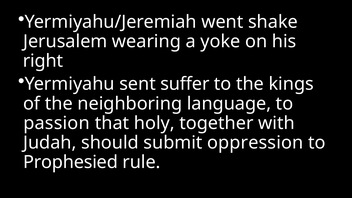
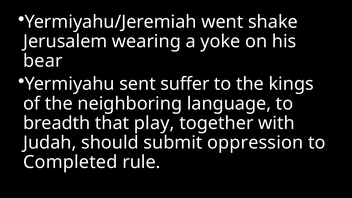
right: right -> bear (43, 61)
passion: passion -> breadth (57, 123)
holy: holy -> play (154, 123)
Prophesied: Prophesied -> Completed (70, 162)
